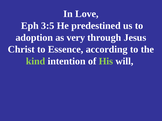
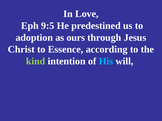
3:5: 3:5 -> 9:5 (48, 26)
very: very -> ours (76, 38)
His colour: light green -> light blue (106, 61)
